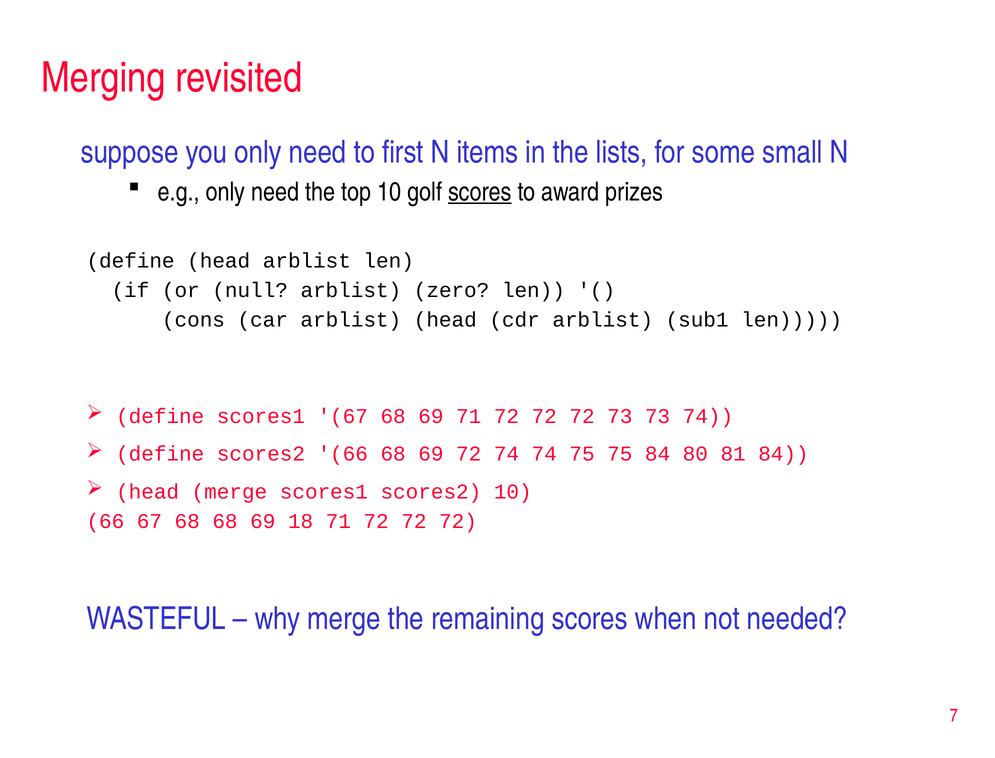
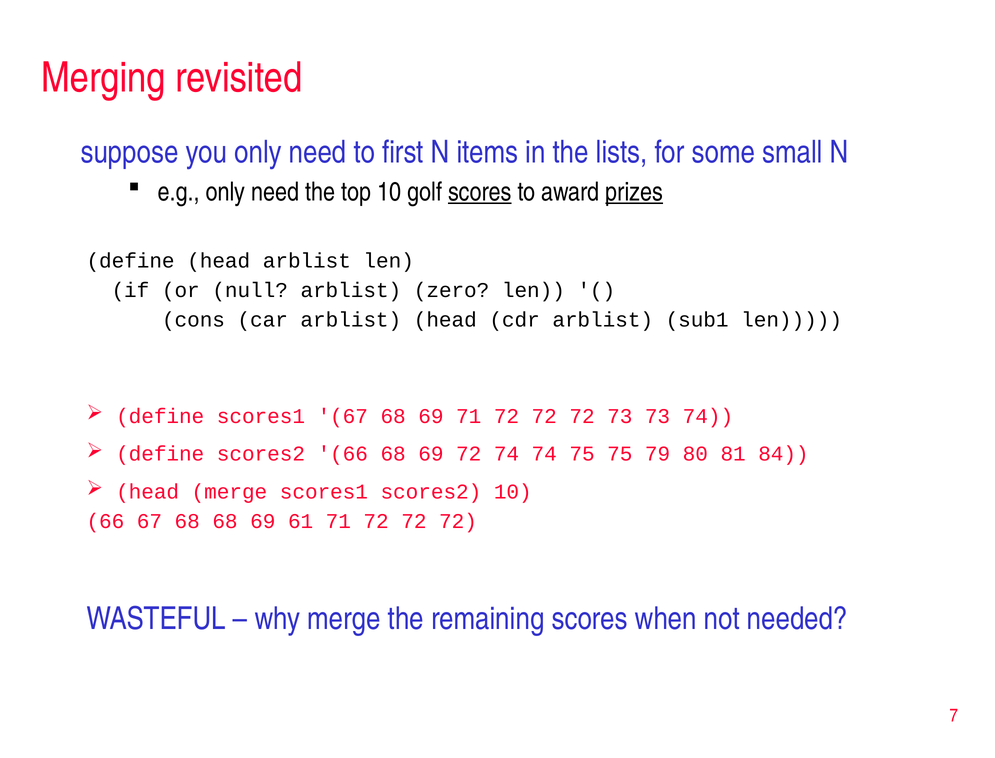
prizes underline: none -> present (634, 192)
75 84: 84 -> 79 (658, 454)
18: 18 -> 61 (301, 521)
